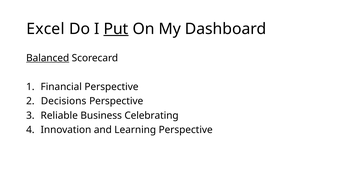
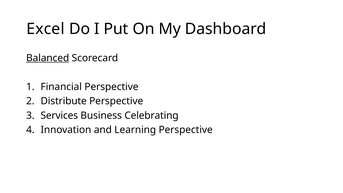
Put underline: present -> none (116, 29)
Decisions: Decisions -> Distribute (64, 101)
Reliable: Reliable -> Services (59, 116)
